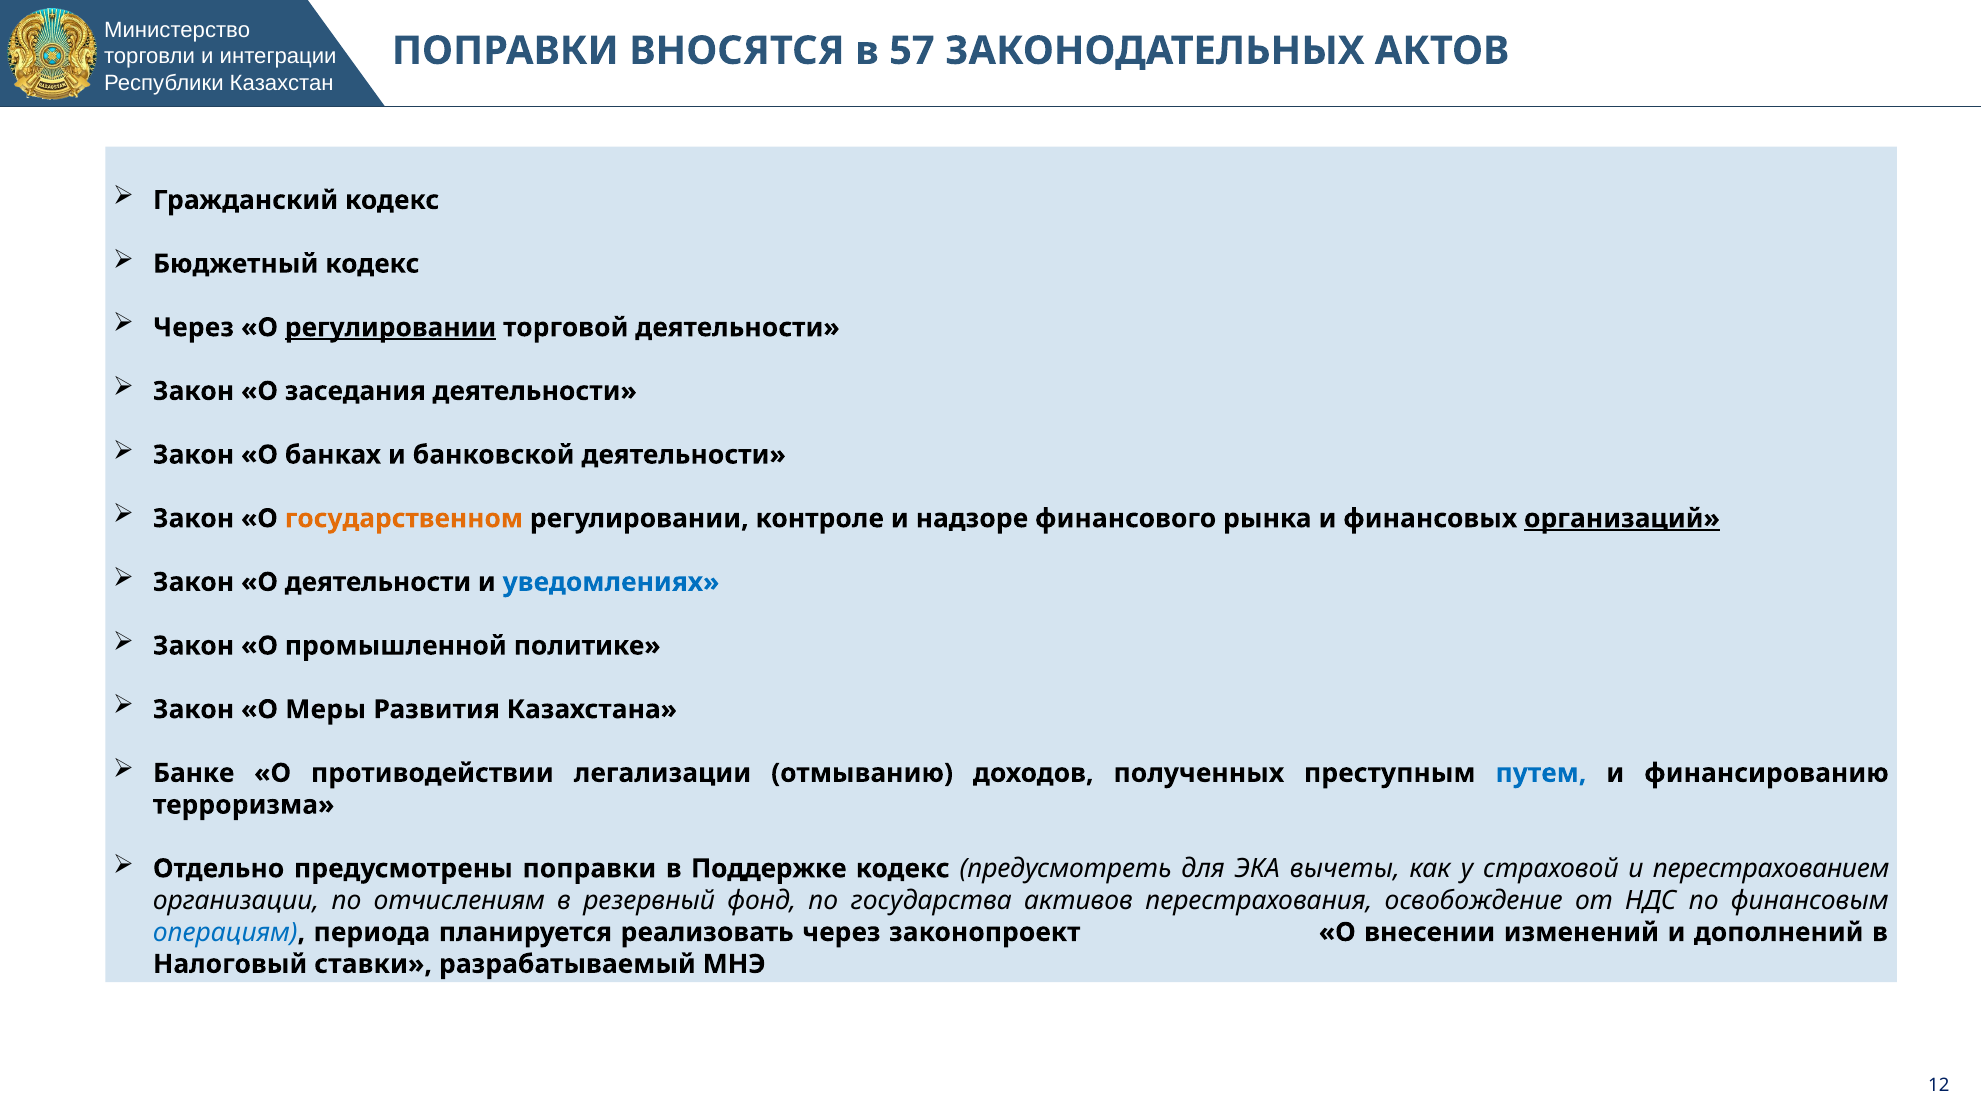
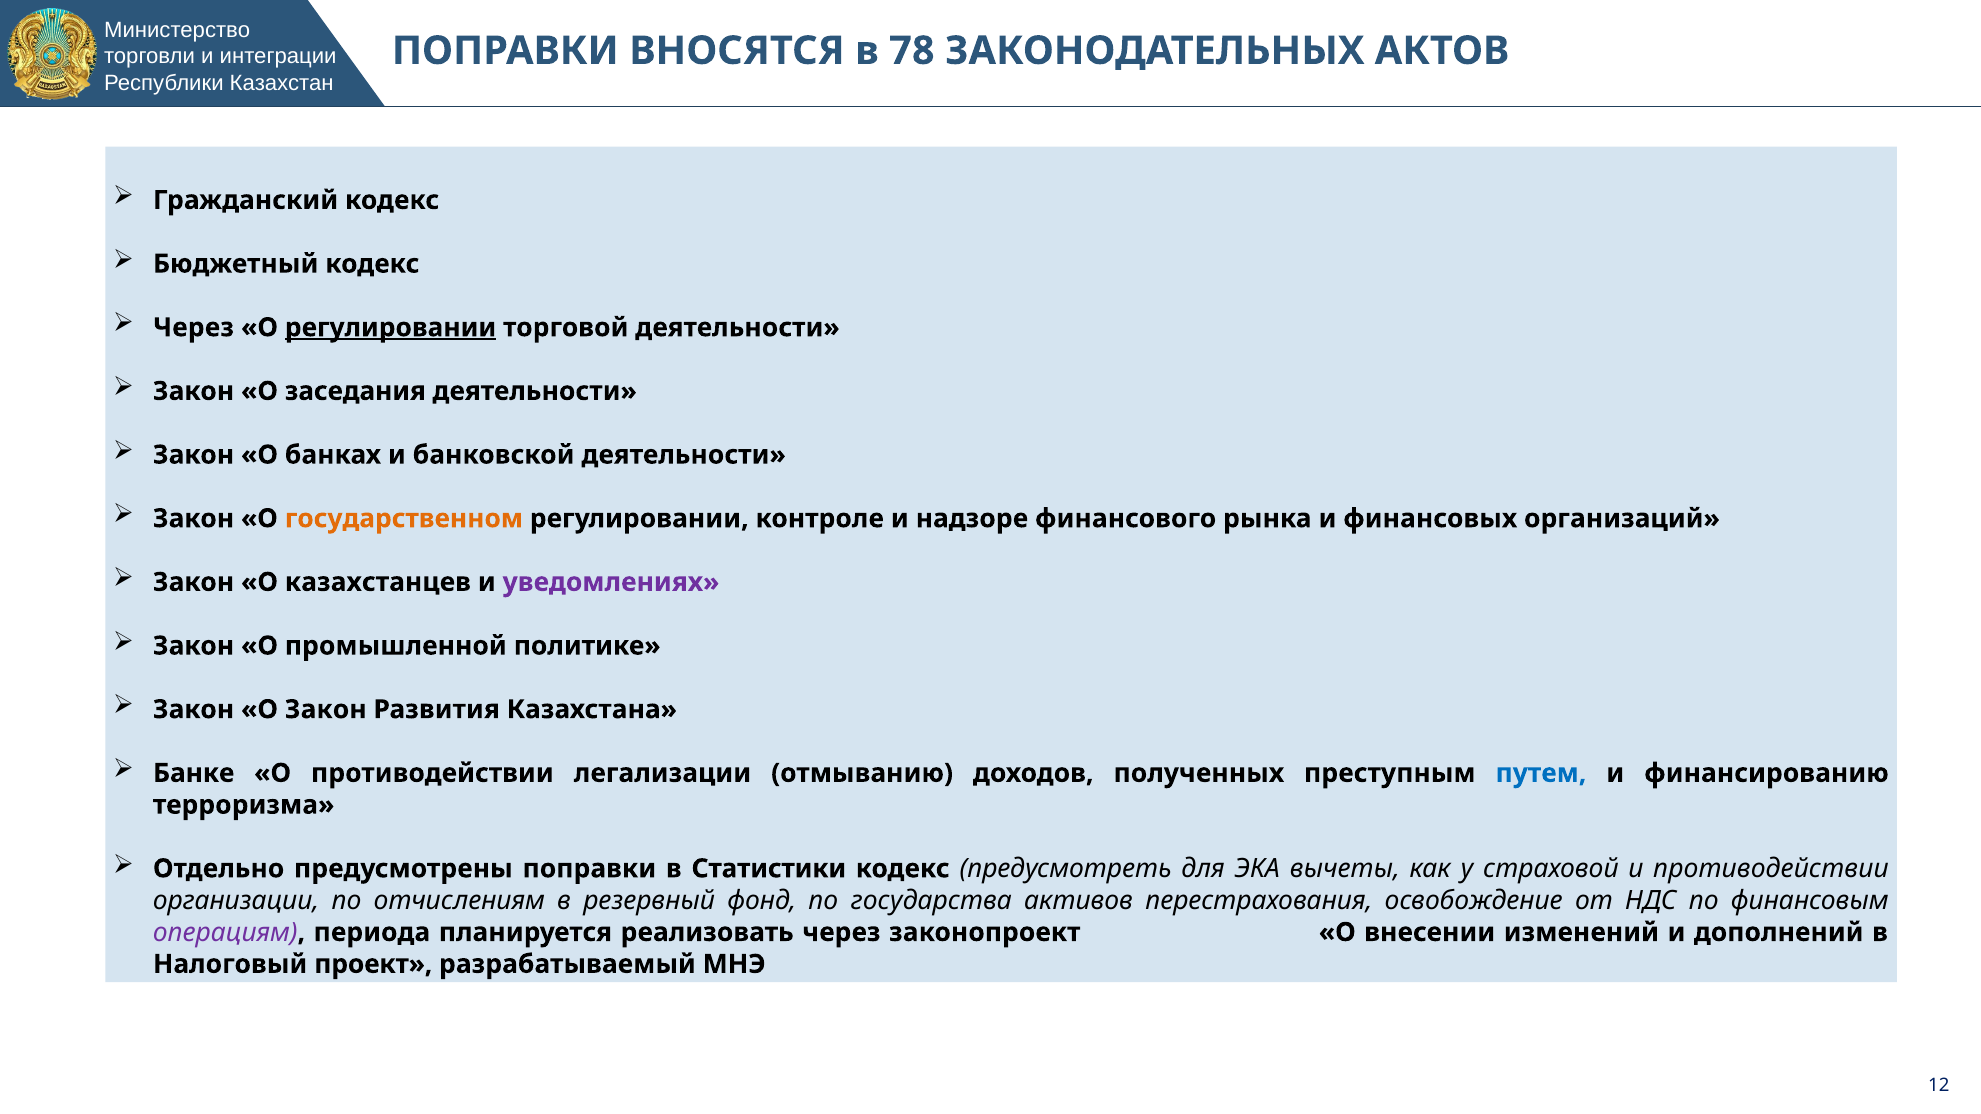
57: 57 -> 78 (912, 51)
организаций underline: present -> none (1622, 519)
О деятельности: деятельности -> казахстанцев (378, 582)
уведомлениях colour: blue -> purple (611, 582)
О Меры: Меры -> Закон (326, 710)
Поддержке: Поддержке -> Статистики (769, 869)
и перестрахованием: перестрахованием -> противодействии (1771, 869)
операциям colour: blue -> purple (225, 933)
ставки: ставки -> проект (373, 964)
